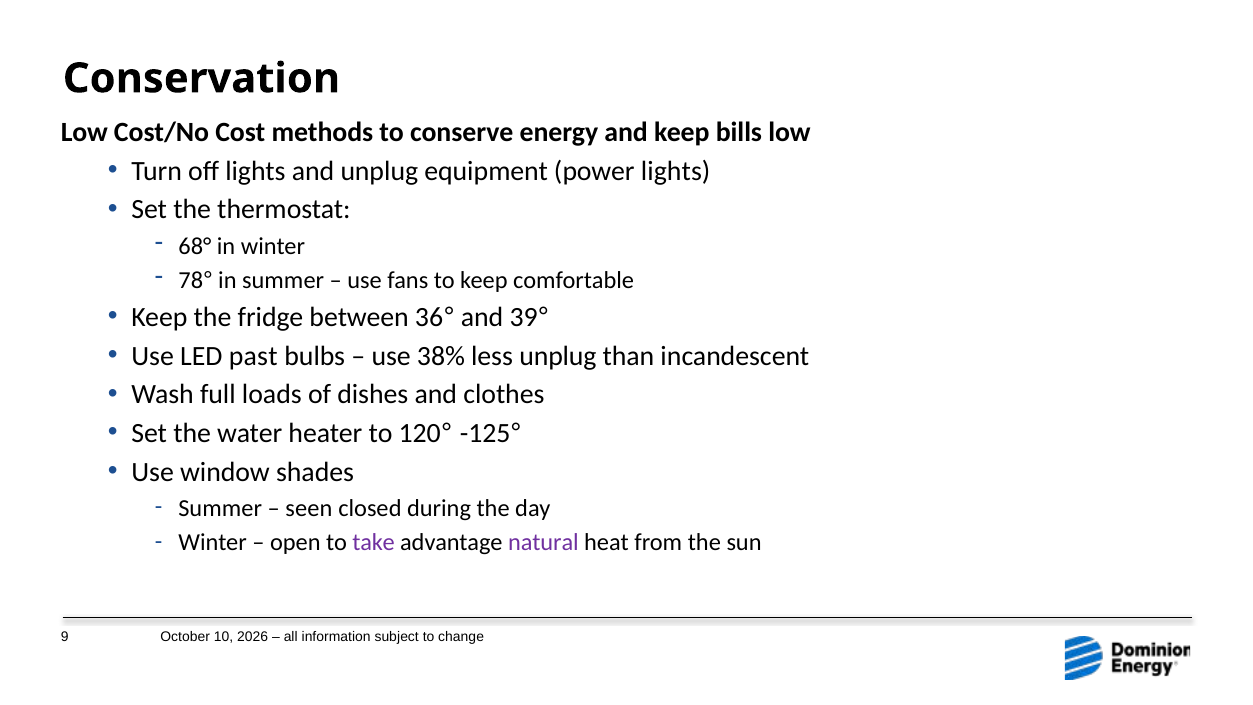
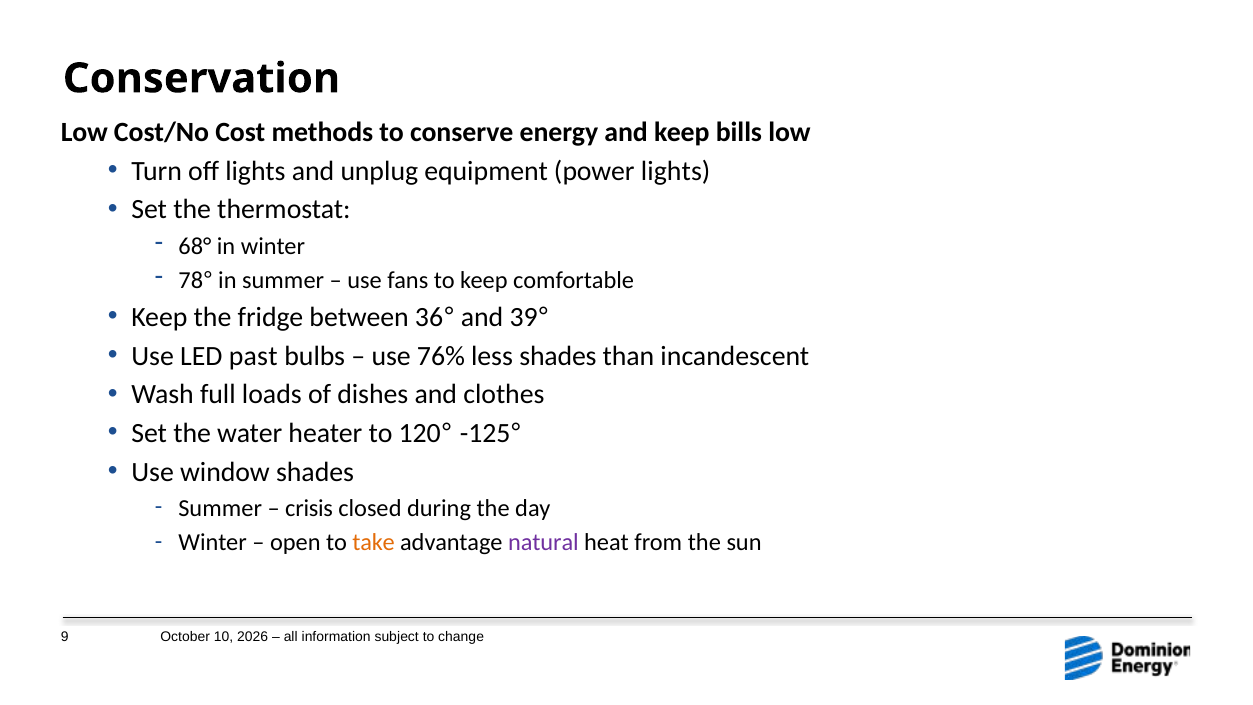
38%: 38% -> 76% (441, 356)
less unplug: unplug -> shades (558, 356)
seen: seen -> crisis (309, 508)
take colour: purple -> orange (374, 543)
